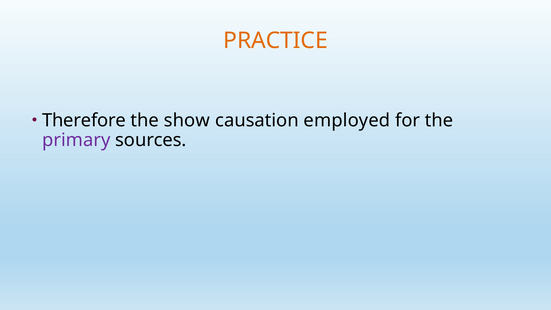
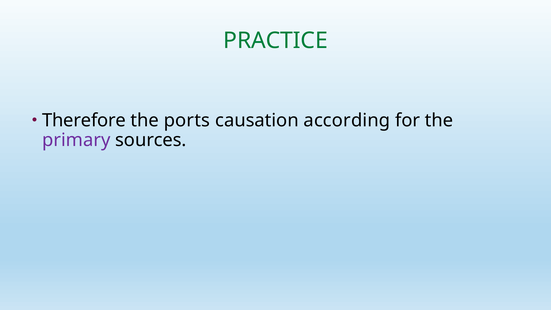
PRACTICE colour: orange -> green (276, 40)
show: show -> ports (187, 120)
employed: employed -> according (347, 120)
